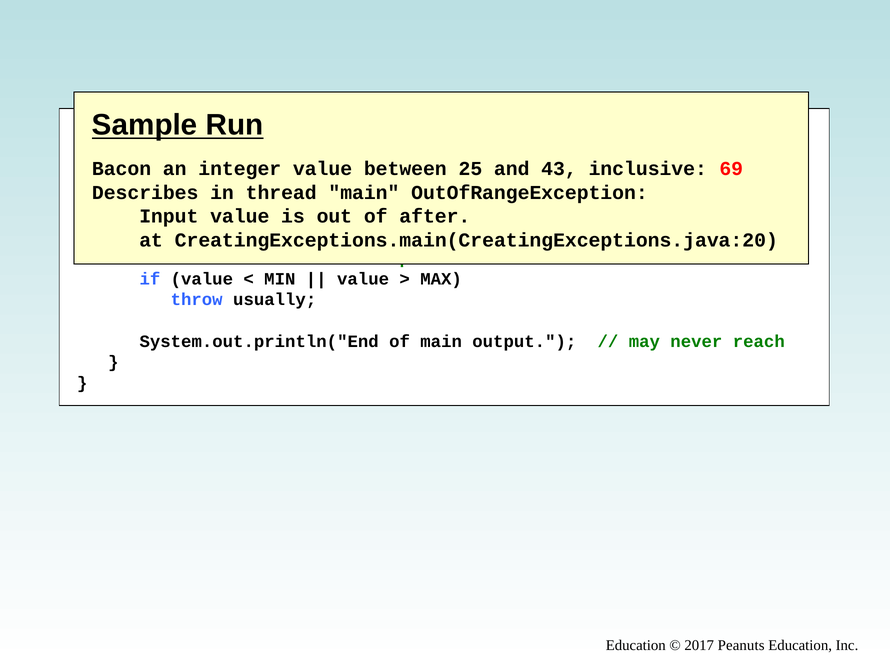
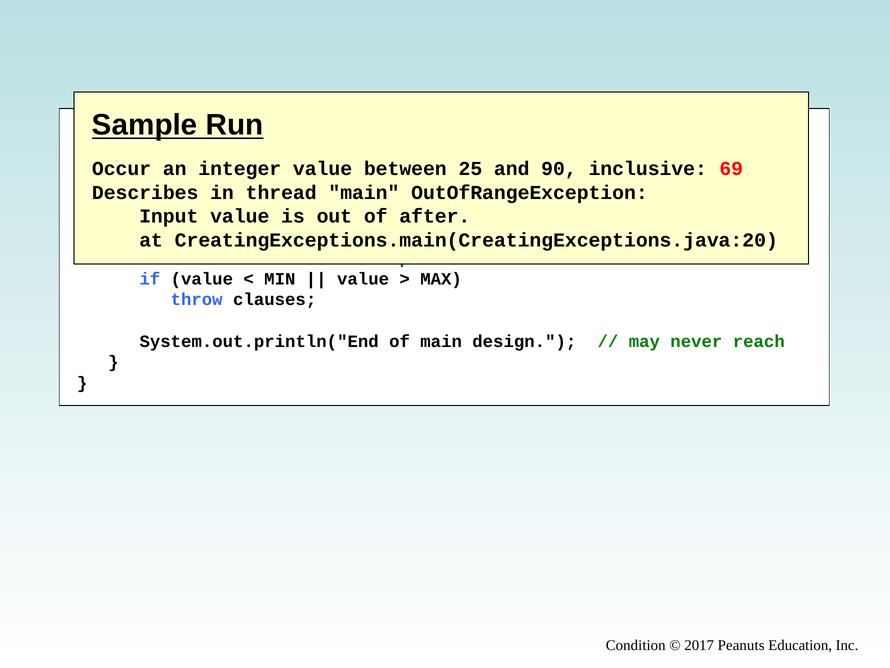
Bacon: Bacon -> Occur (122, 169)
43: 43 -> 90 (559, 169)
usually: usually -> clauses (275, 299)
output: output -> design (524, 341)
Education: Education -> Condition (636, 645)
